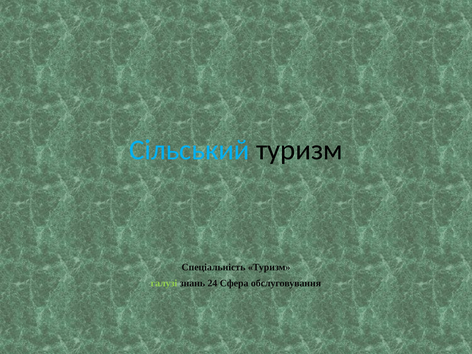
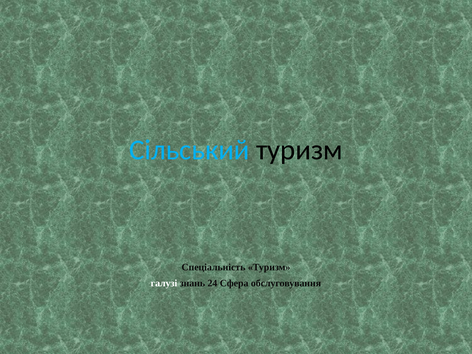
галузі colour: light green -> white (164, 283)
